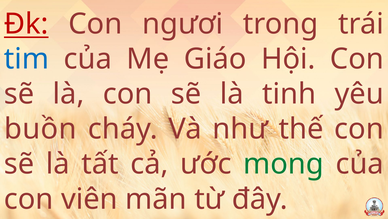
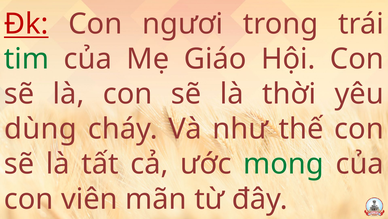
tim colour: blue -> green (26, 59)
tinh: tinh -> thời (289, 94)
buồn: buồn -> dùng (40, 129)
